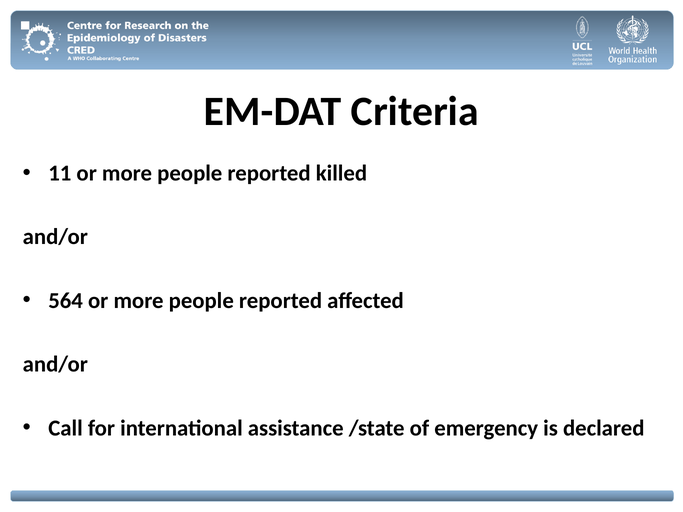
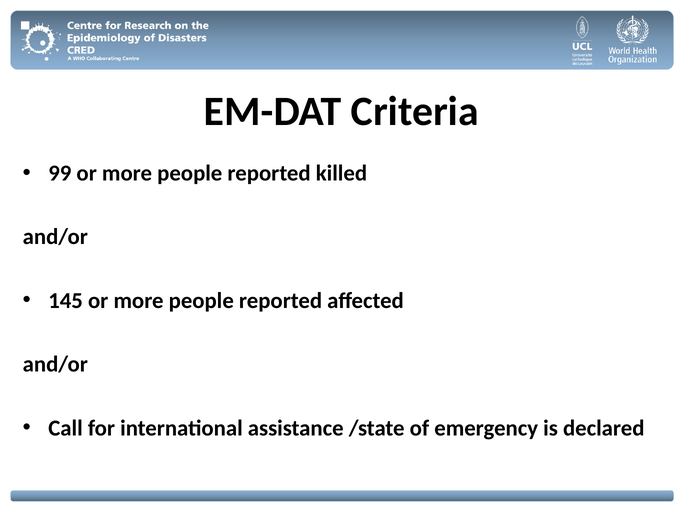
11: 11 -> 99 (60, 173)
564: 564 -> 145 (66, 301)
